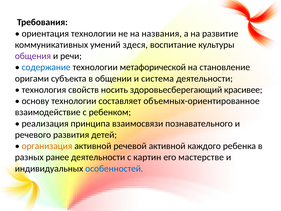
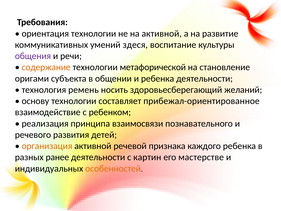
на названия: названия -> активной (162, 33)
содержание colour: blue -> orange (46, 67)
и система: система -> ребенка (158, 78)
свойств: свойств -> ремень (83, 90)
красивее: красивее -> желаний (243, 90)
объемных-ориентированное: объемных-ориентированное -> прибежал-ориентированное (201, 101)
речевой активной: активной -> признака (167, 146)
особенностей colour: blue -> orange (113, 168)
